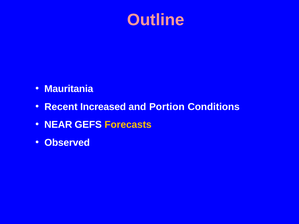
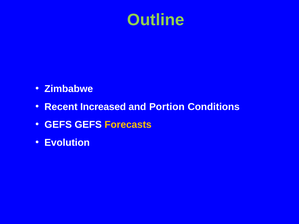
Outline colour: pink -> light green (156, 20)
Mauritania: Mauritania -> Zimbabwe (69, 89)
NEAR: NEAR -> GEFS (58, 125)
Observed: Observed -> Evolution (67, 143)
